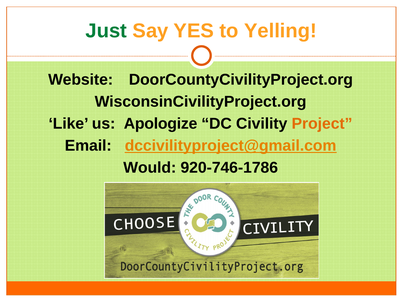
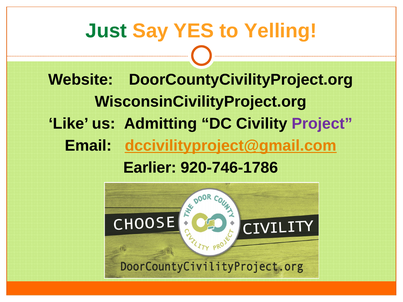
Apologize: Apologize -> Admitting (161, 124)
Project colour: orange -> purple (322, 124)
Would: Would -> Earlier (150, 168)
